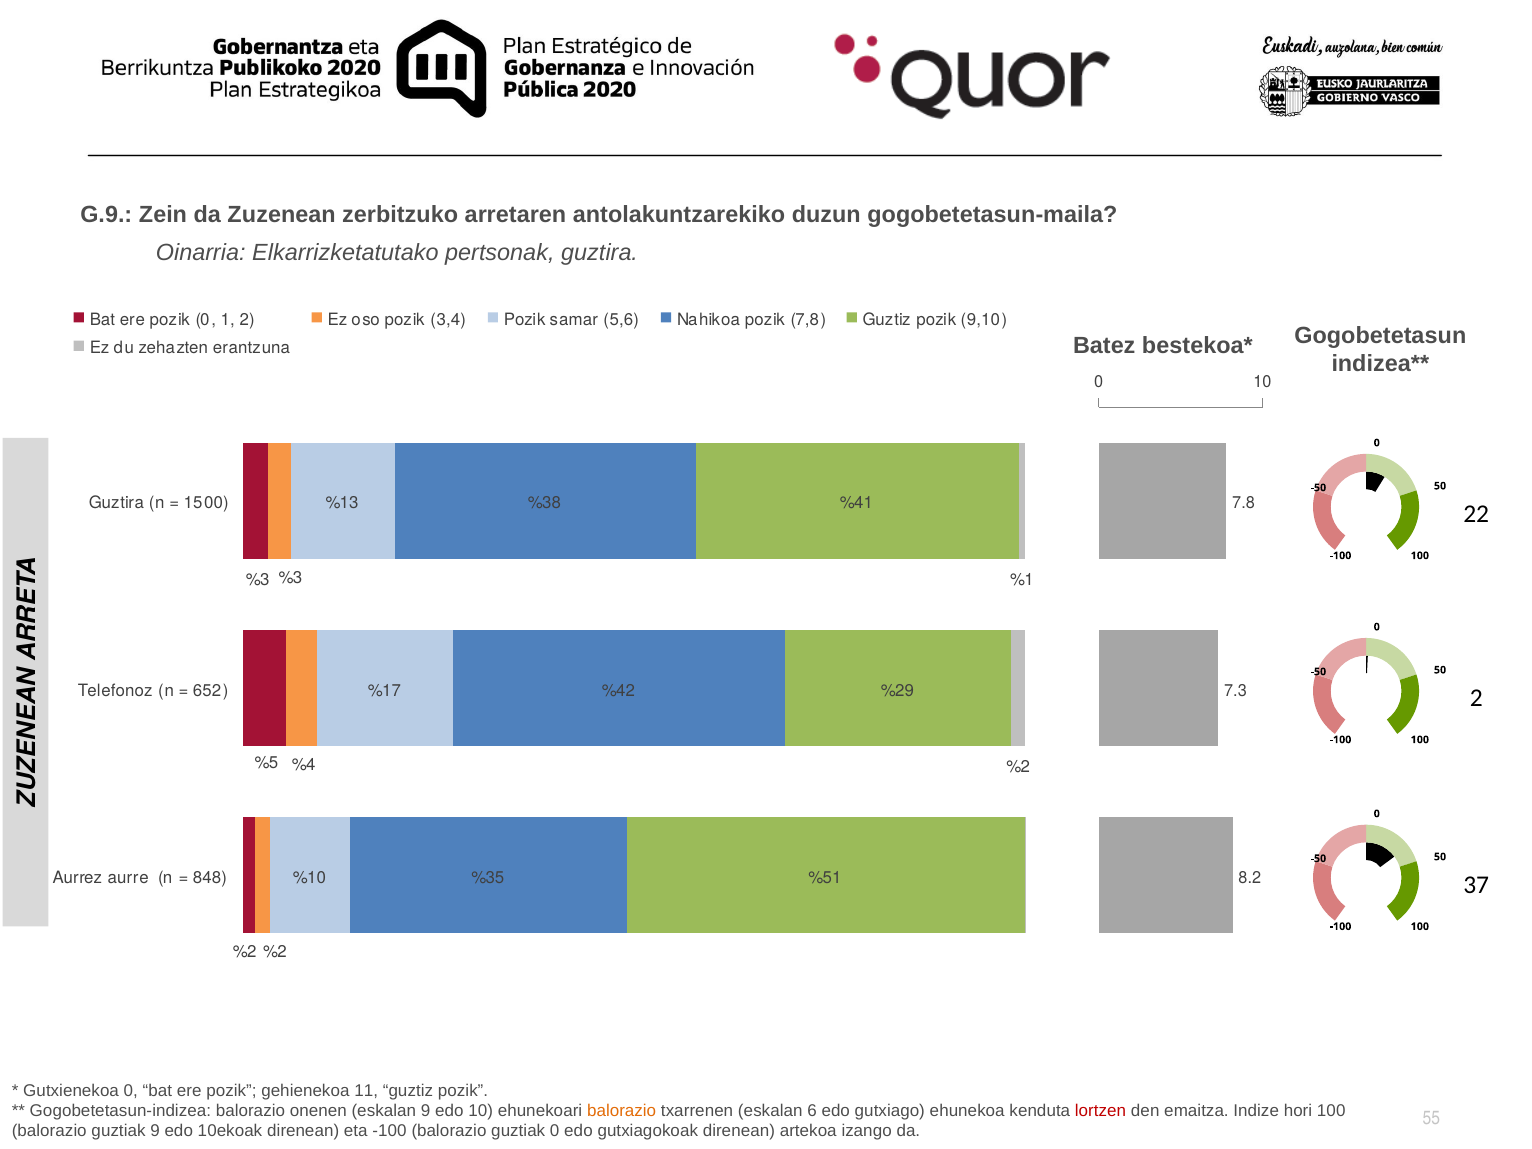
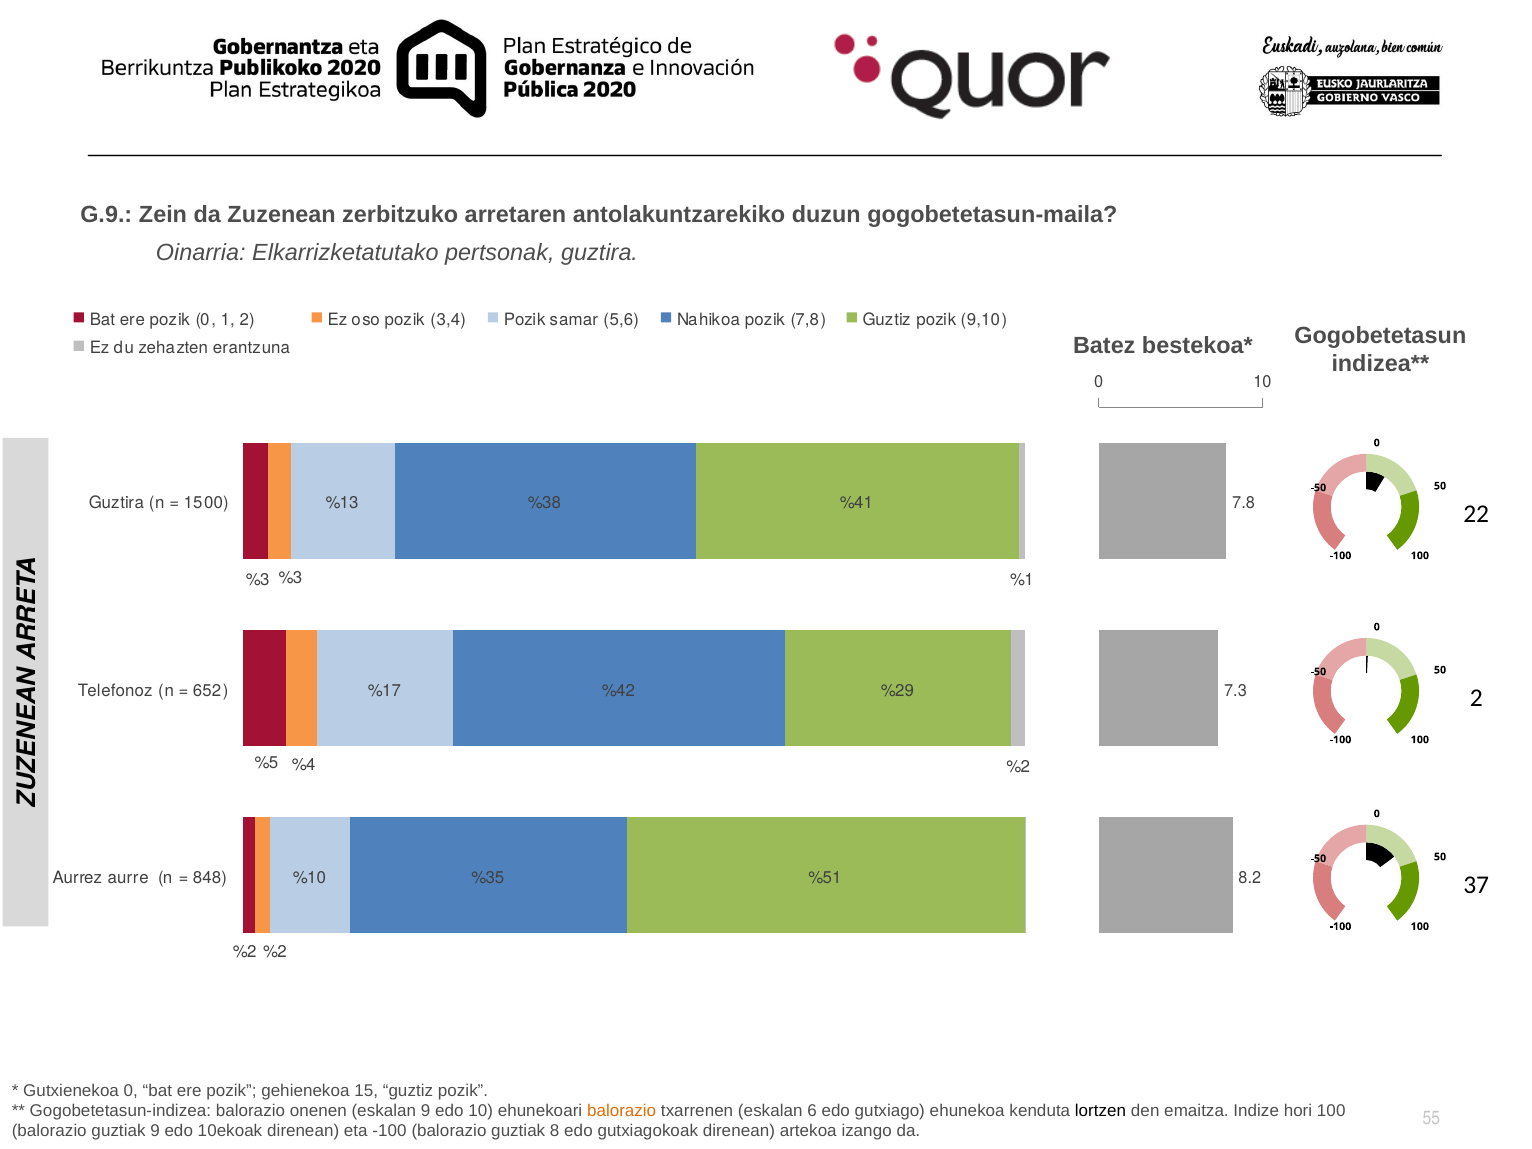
11: 11 -> 15 (366, 1090)
lortzen colour: red -> black (1101, 1111)
guztiak 0: 0 -> 8 (555, 1131)
